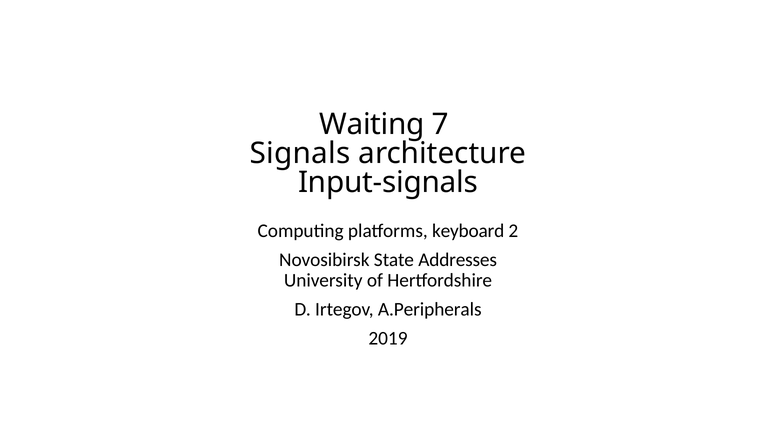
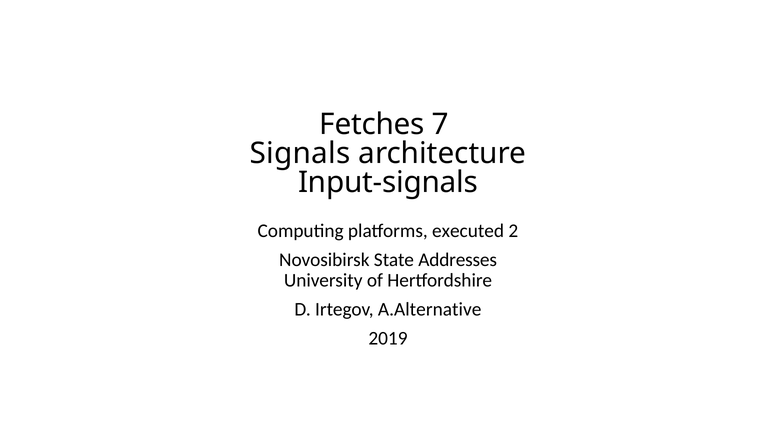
Waiting: Waiting -> Fetches (372, 124)
keyboard: keyboard -> executed (468, 230)
A.Peripherals: A.Peripherals -> A.Alternative (430, 309)
